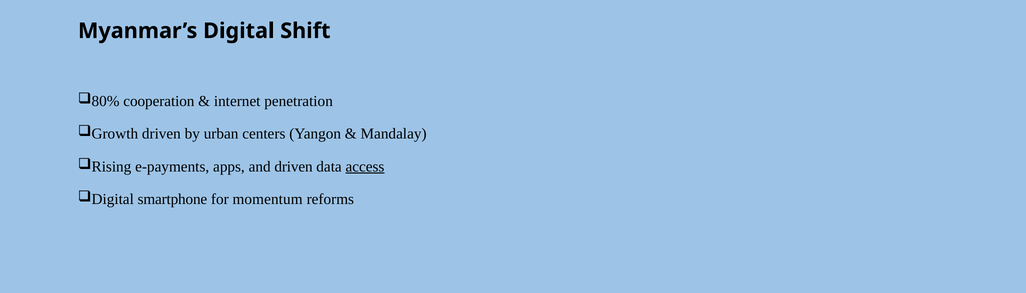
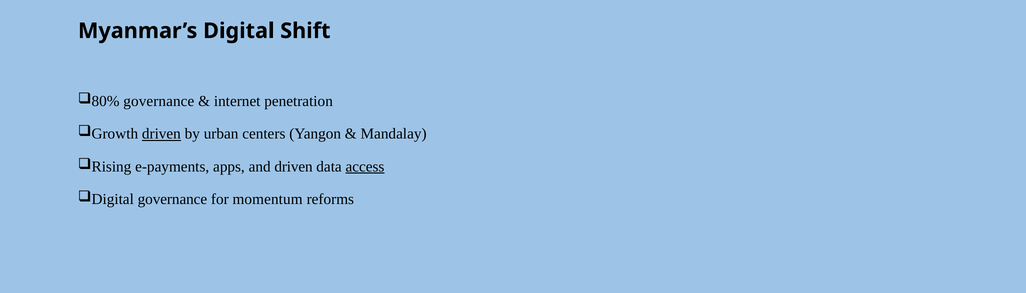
cooperation: cooperation -> governance (159, 101)
driven underline: none -> present (161, 134)
smartphone: smartphone -> governance (172, 199)
